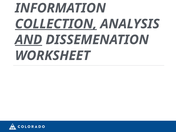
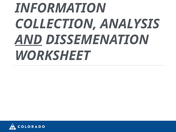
COLLECTION underline: present -> none (56, 24)
